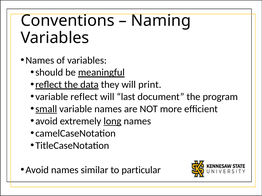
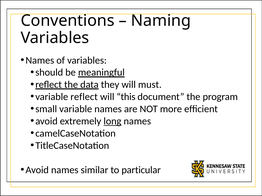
print: print -> must (150, 85)
last: last -> this (126, 97)
small underline: present -> none (46, 109)
